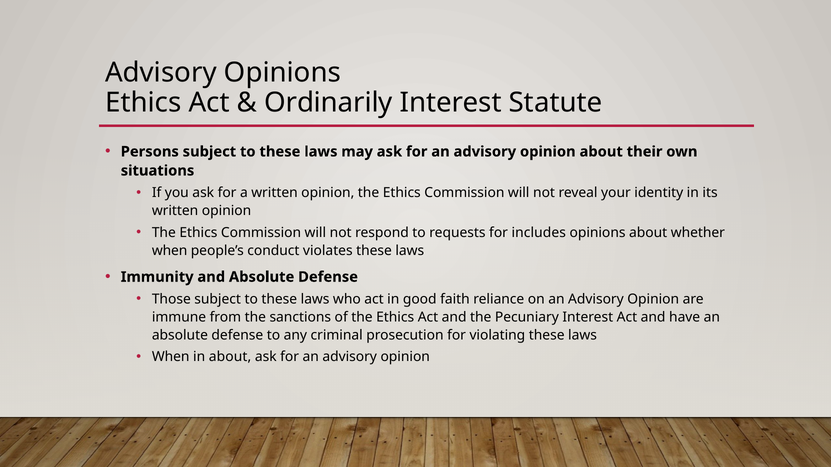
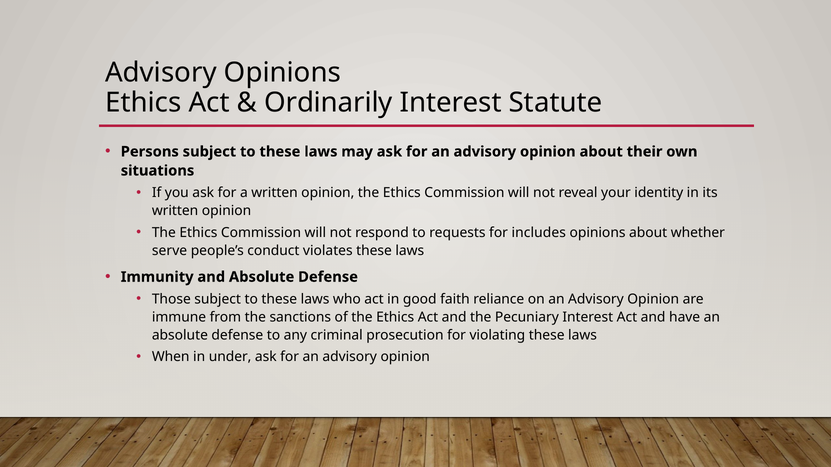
when: when -> serve (170, 251)
in about: about -> under (230, 357)
